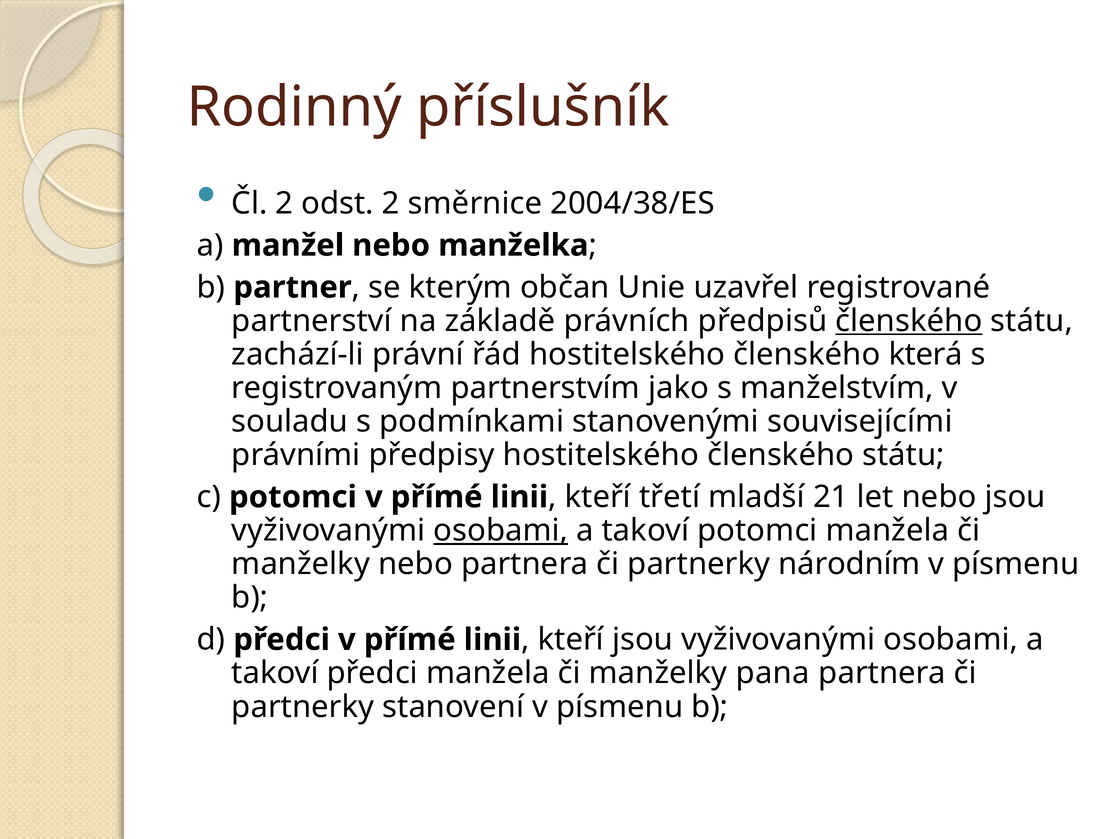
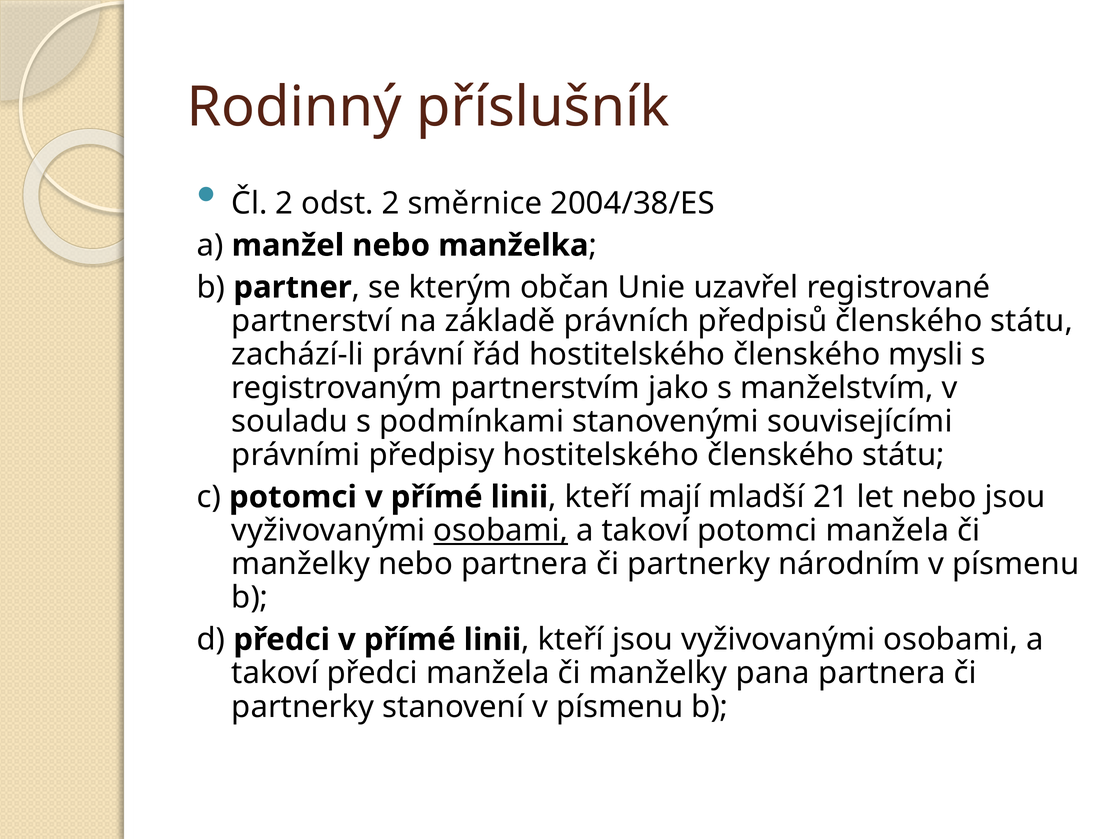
členského underline: present -> none (909, 321)
která: která -> mysli (926, 355)
třetí: třetí -> mají (670, 497)
